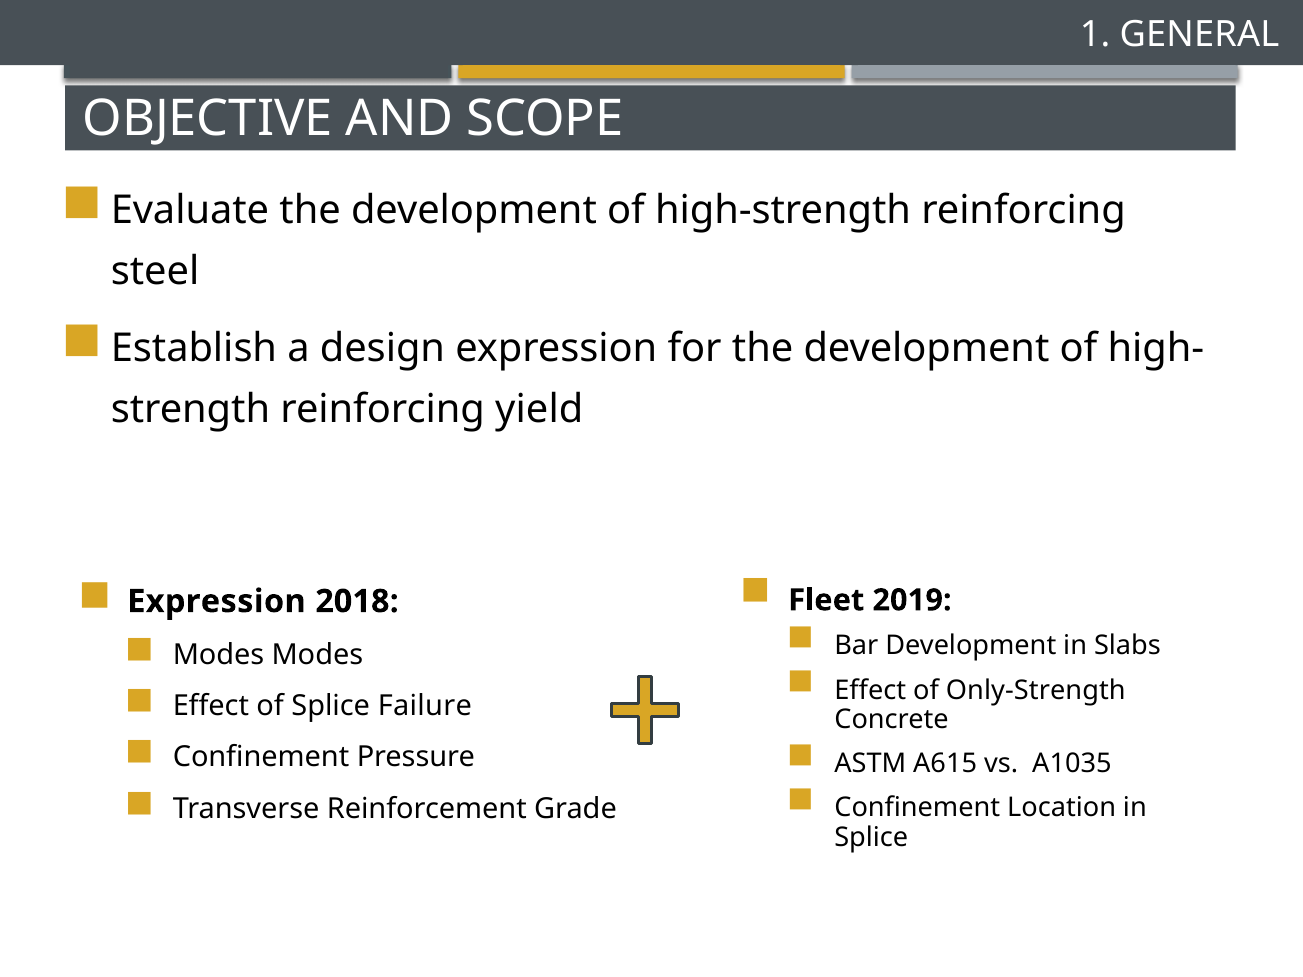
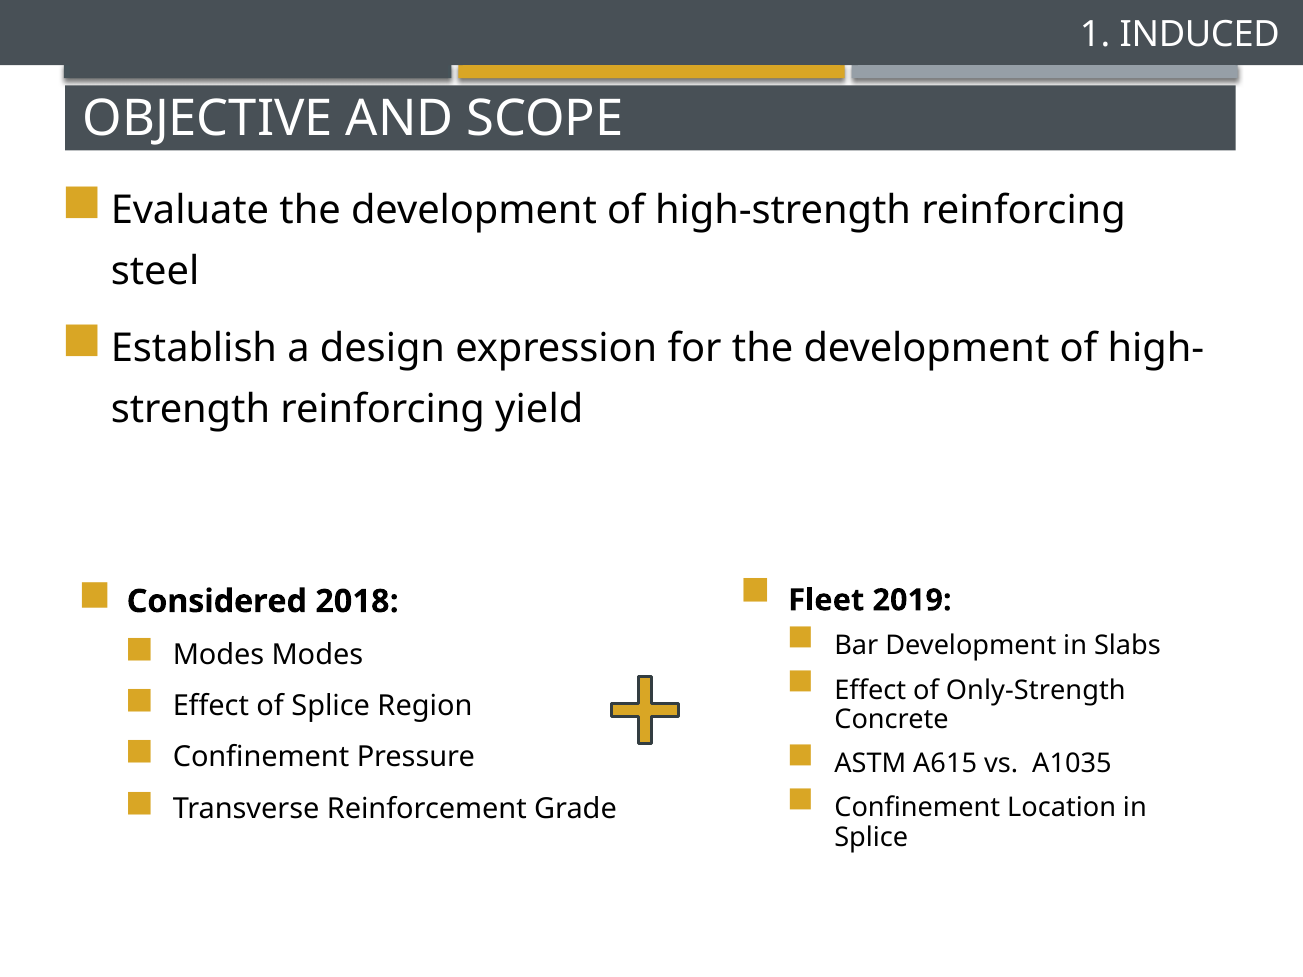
GENERAL: GENERAL -> INDUCED (1200, 34)
Expression: Expression -> Considered (217, 602)
Failure: Failure -> Region (425, 706)
